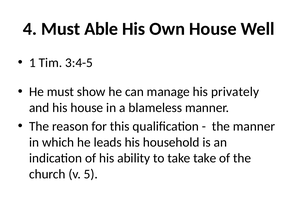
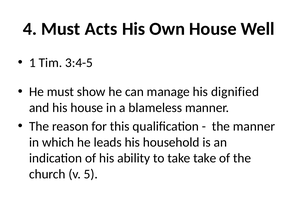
Able: Able -> Acts (101, 29)
privately: privately -> dignified (235, 92)
